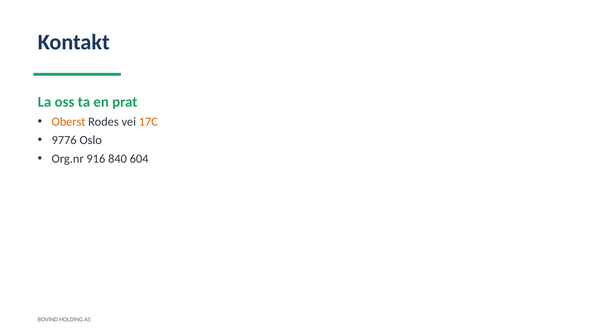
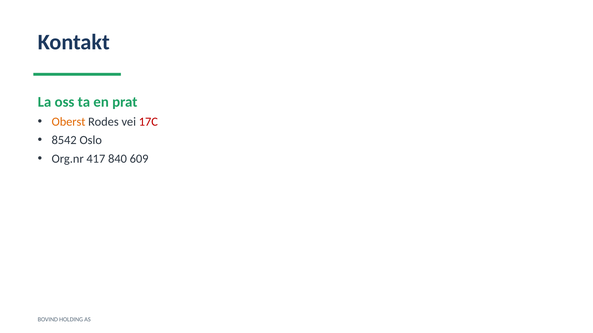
17C colour: orange -> red (148, 122)
9776: 9776 -> 8542 (64, 140)
916: 916 -> 417 (96, 159)
604: 604 -> 609 (139, 159)
